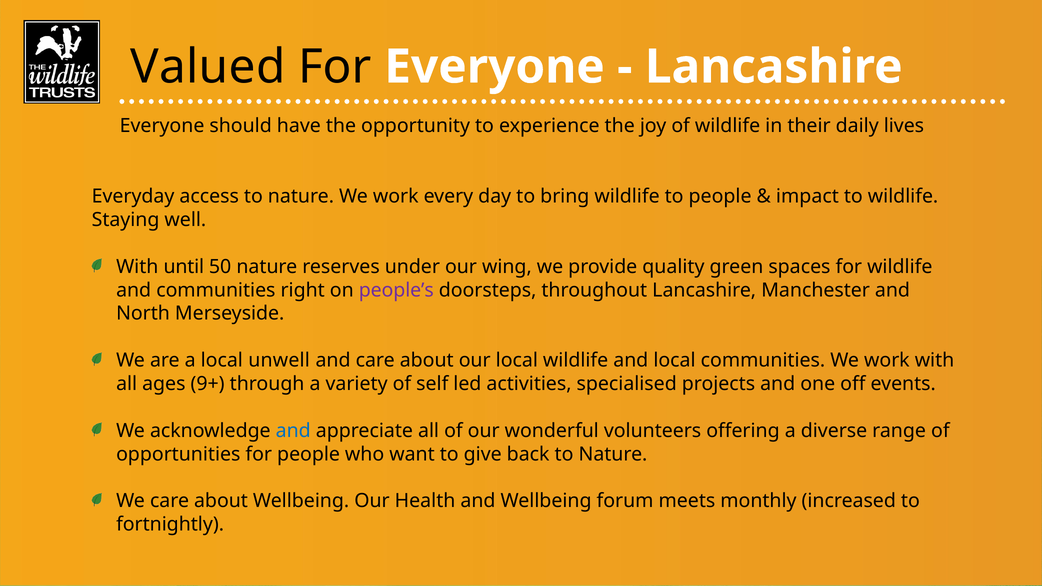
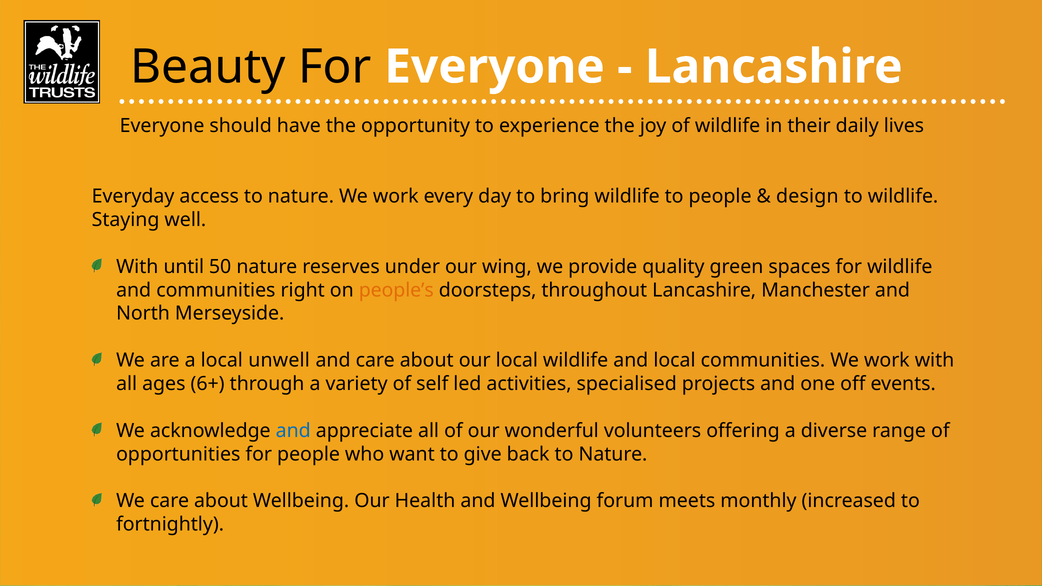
Valued: Valued -> Beauty (208, 67)
impact: impact -> design (807, 196)
people’s colour: purple -> orange (396, 290)
9+: 9+ -> 6+ (208, 384)
